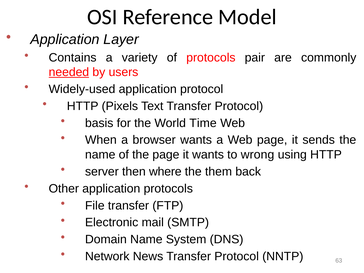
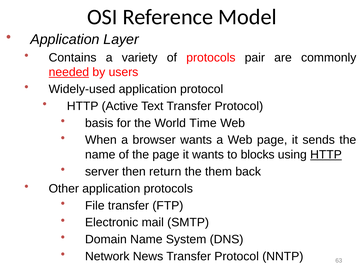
Pixels: Pixels -> Active (120, 106)
wrong: wrong -> blocks (258, 155)
HTTP underline: none -> present (326, 155)
where: where -> return (165, 172)
